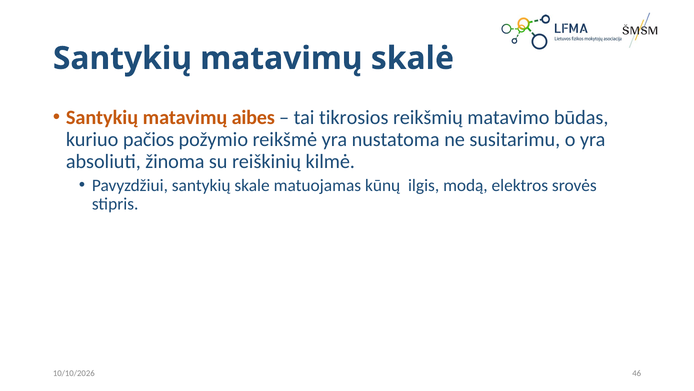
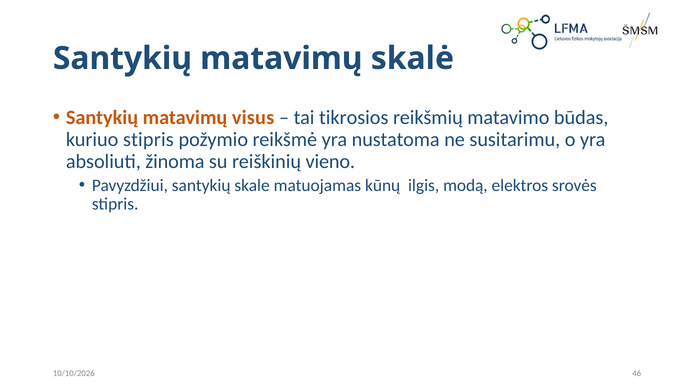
aibes: aibes -> visus (253, 117)
kuriuo pačios: pačios -> stipris (148, 139)
kilmė: kilmė -> vieno (330, 161)
